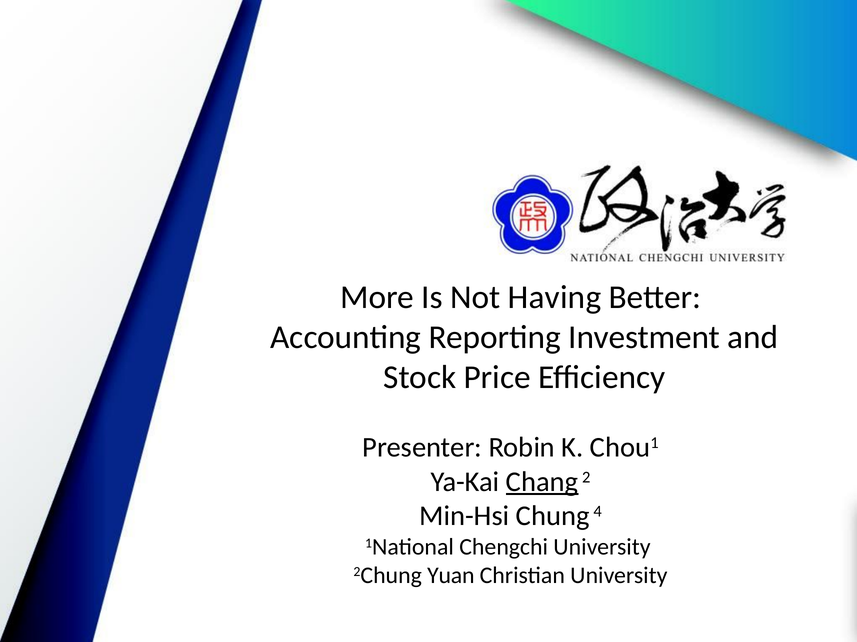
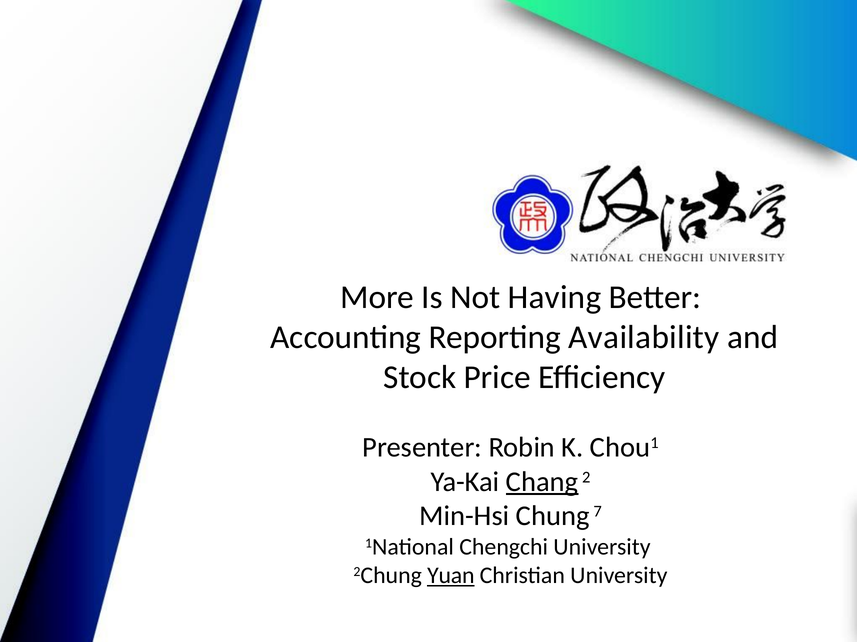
Investment: Investment -> Availability (644, 338)
4: 4 -> 7 (598, 512)
Yuan underline: none -> present (451, 576)
